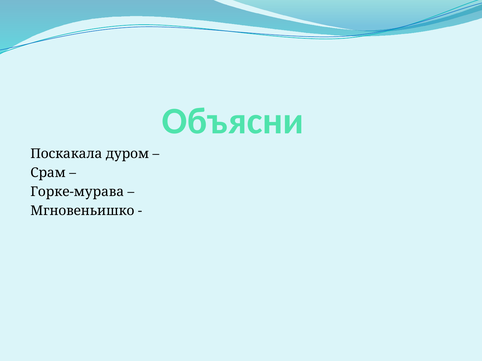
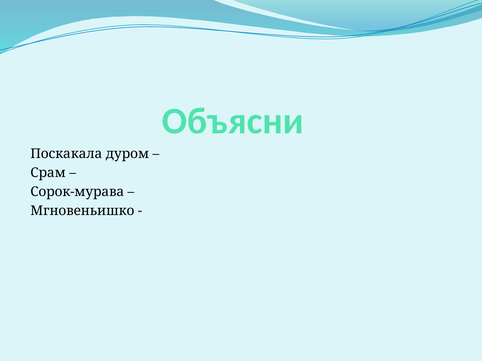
Горке-мурава: Горке-мурава -> Сорок-мурава (77, 192)
